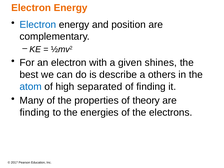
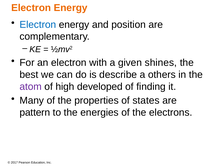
atom colour: blue -> purple (31, 87)
separated: separated -> developed (100, 87)
theory: theory -> states (146, 101)
finding: finding -> pattern (35, 112)
